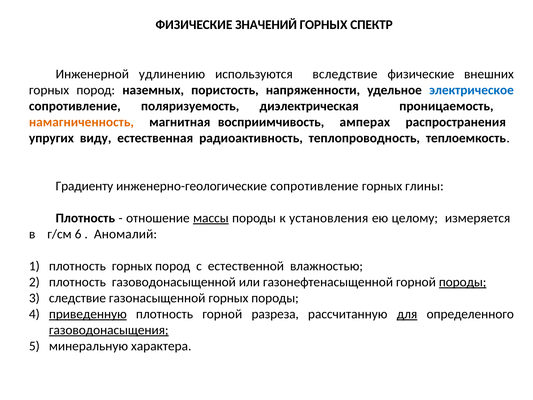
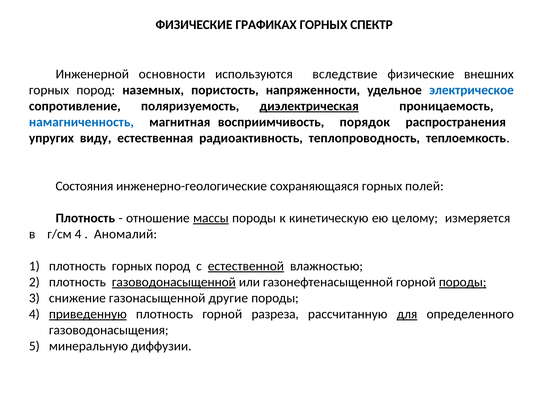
ЗНАЧЕНИЙ: ЗНАЧЕНИЙ -> ГРАФИКАХ (266, 25)
удлинению: удлинению -> основности (172, 74)
диэлектрическая underline: none -> present (309, 106)
намагниченность colour: orange -> blue (81, 122)
амперах: амперах -> порядок (365, 122)
Градиенту: Градиенту -> Состояния (84, 186)
инженерно-геологические сопротивление: сопротивление -> сохраняющаяся (314, 186)
глины: глины -> полей (424, 186)
установления: установления -> кинетическую (329, 218)
г/см 6: 6 -> 4 (78, 234)
естественной underline: none -> present (246, 266)
газоводонасыщенной underline: none -> present (174, 282)
следствие: следствие -> снижение (77, 298)
газонасыщенной горных: горных -> другие (228, 298)
газоводонасыщения underline: present -> none (109, 330)
характера: характера -> диффузии (161, 346)
